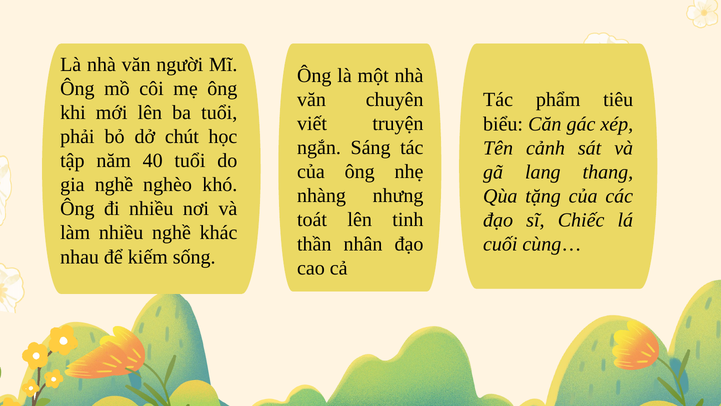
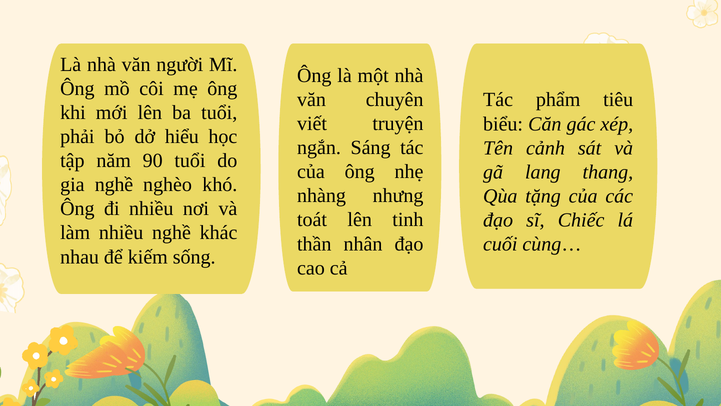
chút: chút -> hiểu (182, 137)
40: 40 -> 90 (153, 161)
